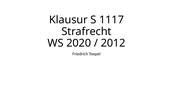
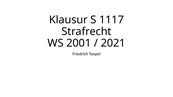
2020: 2020 -> 2001 (79, 43)
2012: 2012 -> 2021 (113, 43)
